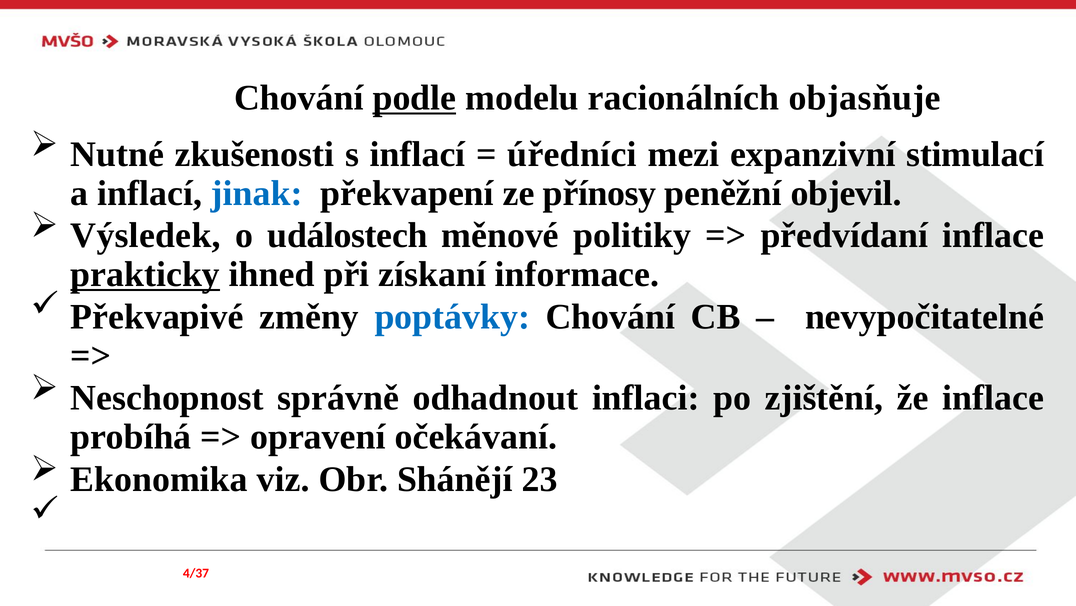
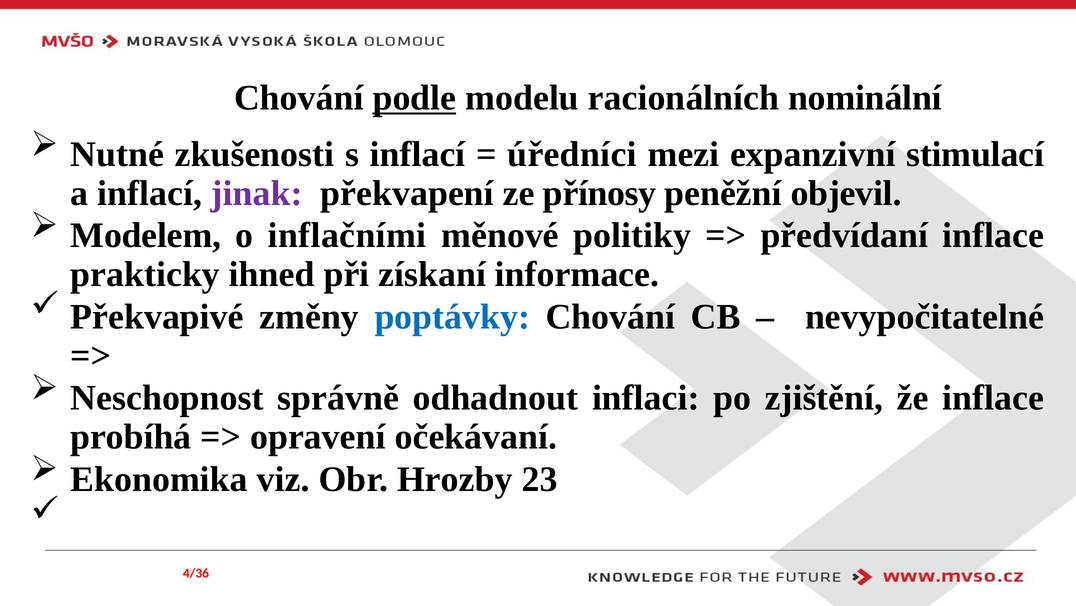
objasňuje: objasňuje -> nominální (865, 98)
jinak colour: blue -> purple (257, 193)
Výsledek: Výsledek -> Modelem (146, 235)
událostech: událostech -> inflačními (347, 235)
prakticky underline: present -> none (145, 274)
Shánějí: Shánějí -> Hrozby (455, 479)
4/37: 4/37 -> 4/36 (196, 573)
